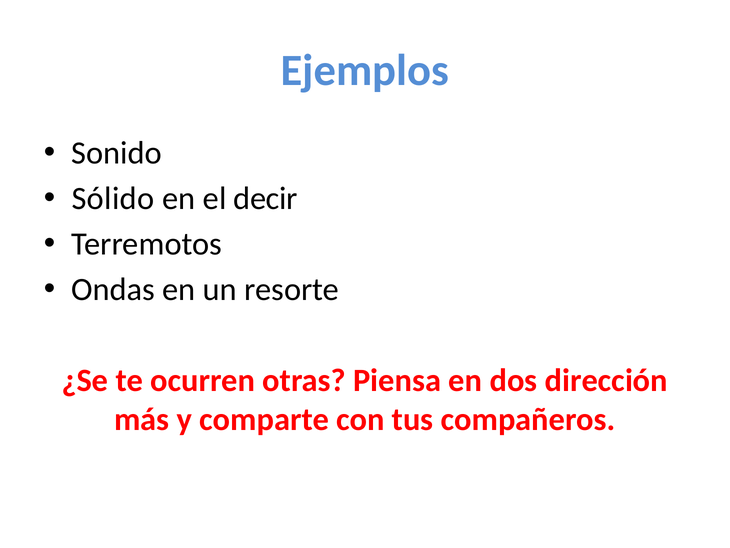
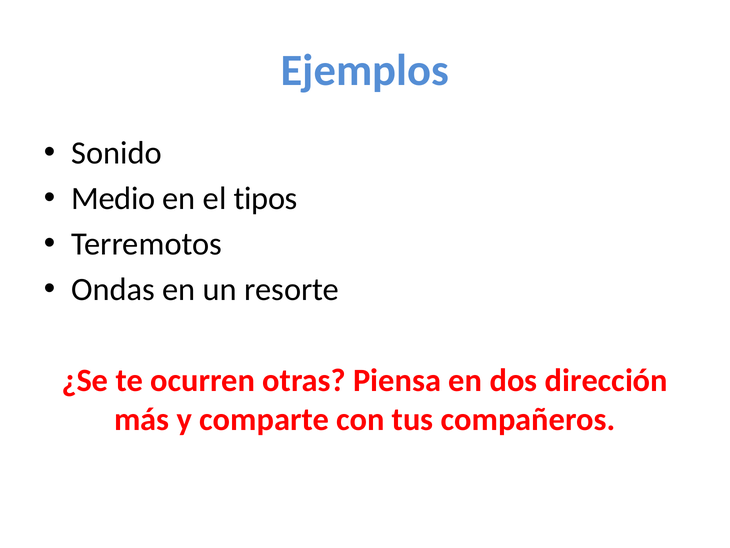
Sólido: Sólido -> Medio (113, 199)
decir: decir -> tipos (266, 199)
